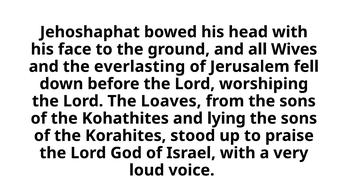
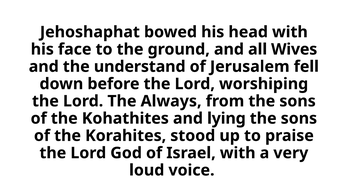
everlasting: everlasting -> understand (140, 67)
Loaves: Loaves -> Always (171, 101)
